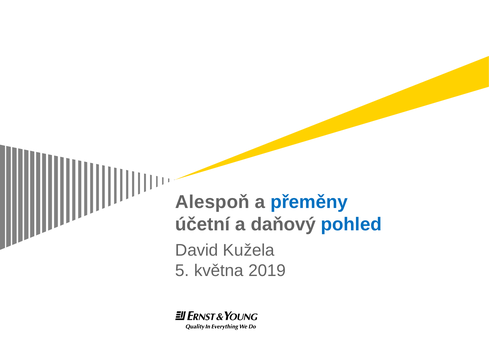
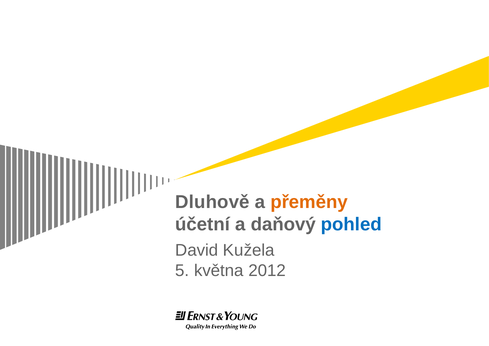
Alespoň: Alespoň -> Dluhově (212, 202)
přeměny colour: blue -> orange (309, 202)
2019: 2019 -> 2012 (267, 270)
